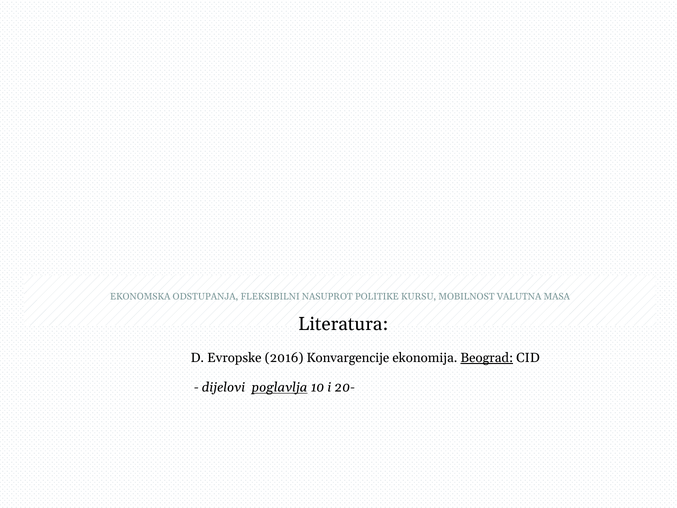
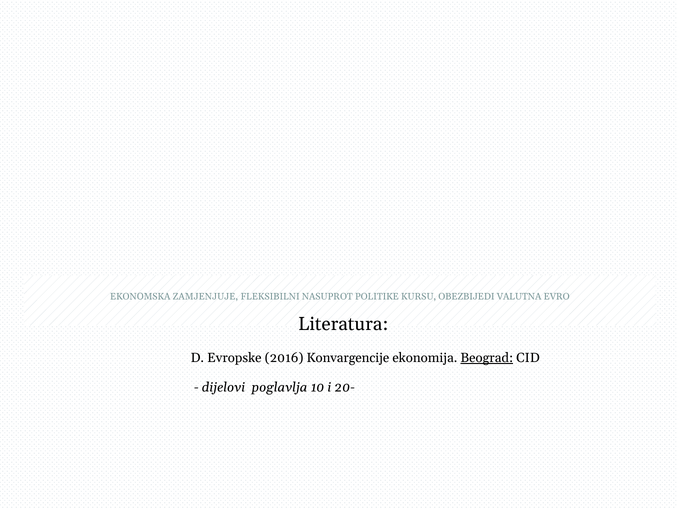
ODSTUPANJA: ODSTUPANJA -> ZAMJENJUJE (205, 297)
MOBILNOST: MOBILNOST -> OBEZBIJEDI (466, 297)
MASA: MASA -> EVRO (557, 297)
poglavlja underline: present -> none (279, 387)
